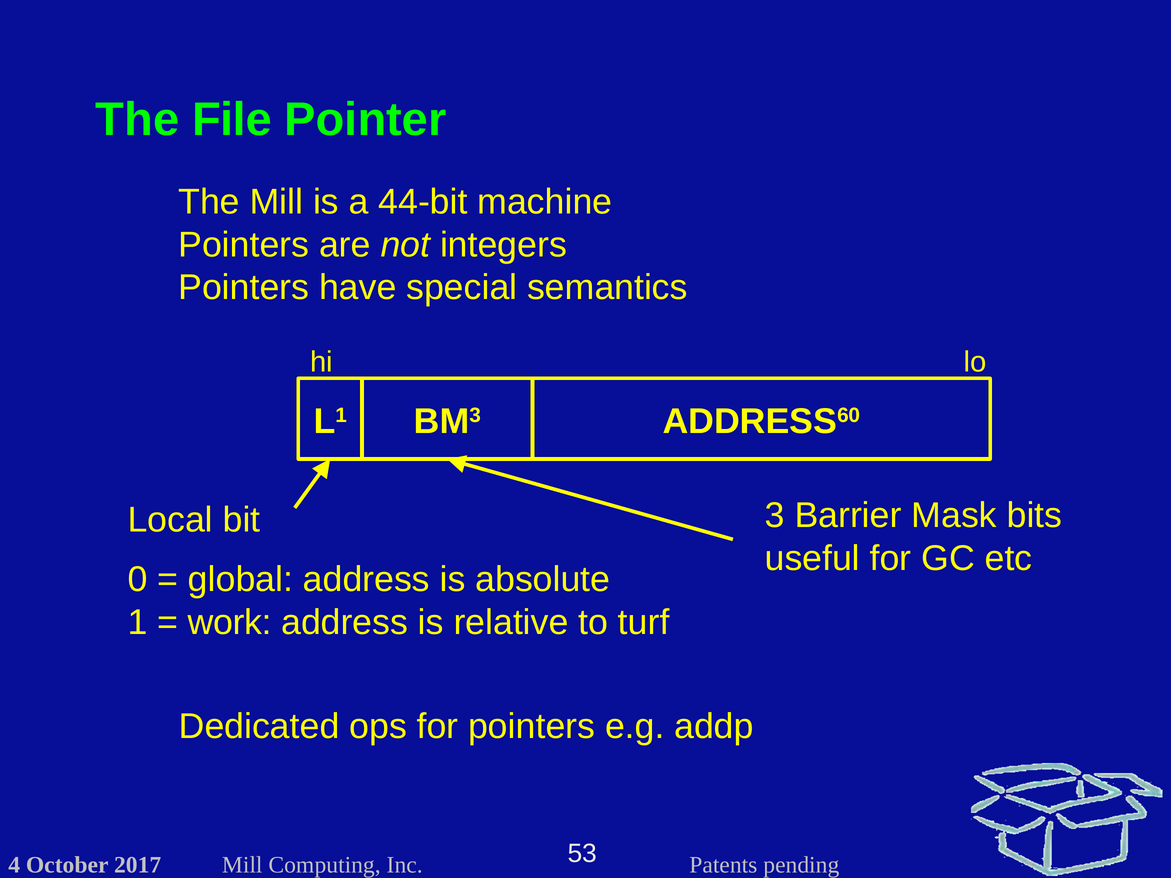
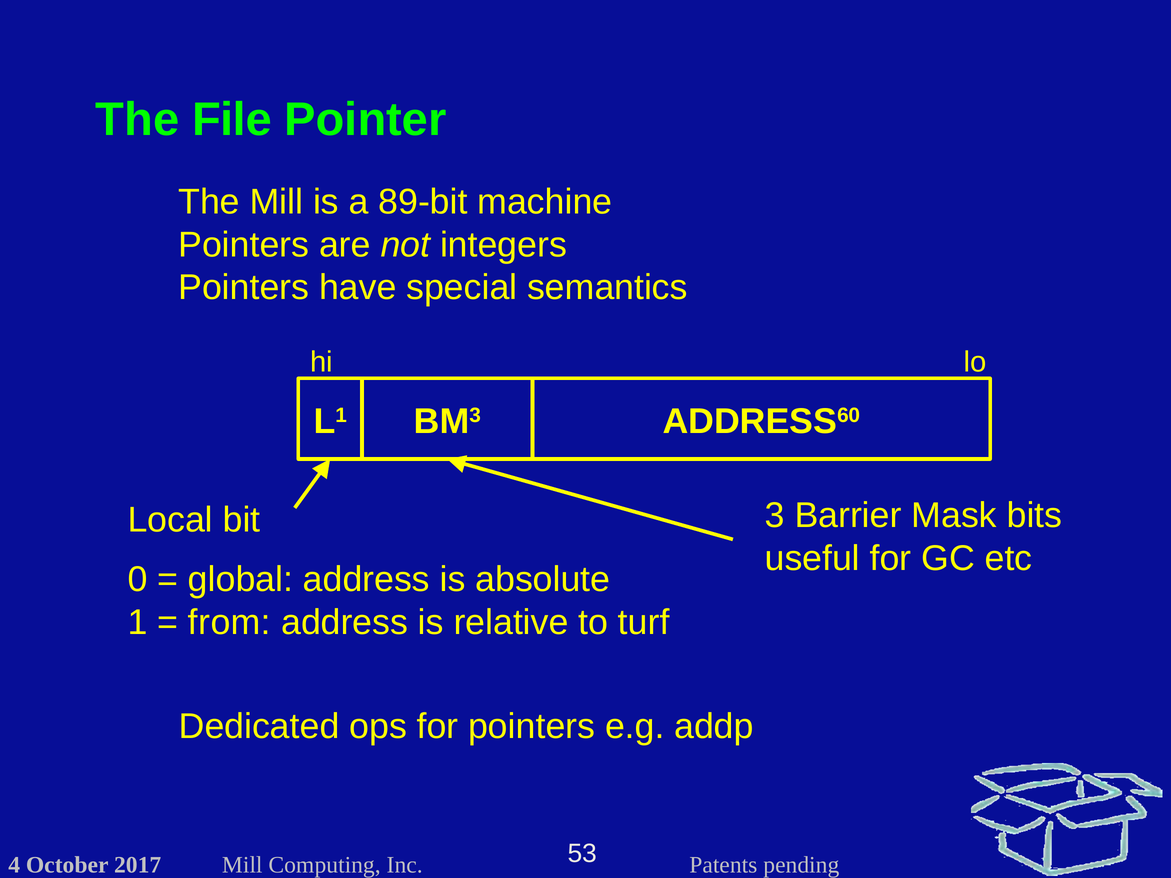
44-bit: 44-bit -> 89-bit (423, 202)
work: work -> from (229, 622)
